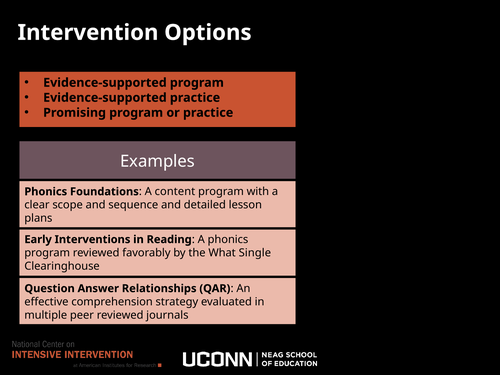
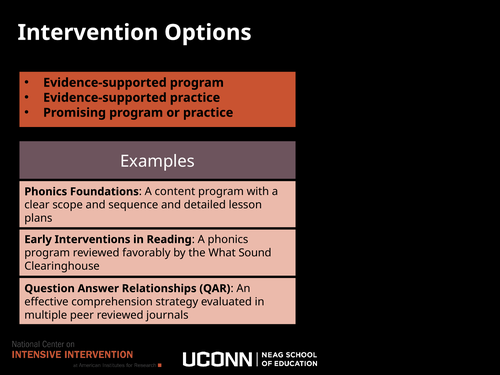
Single: Single -> Sound (255, 253)
